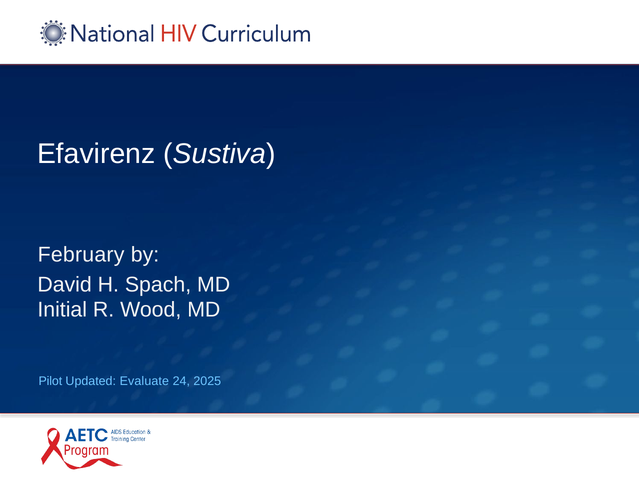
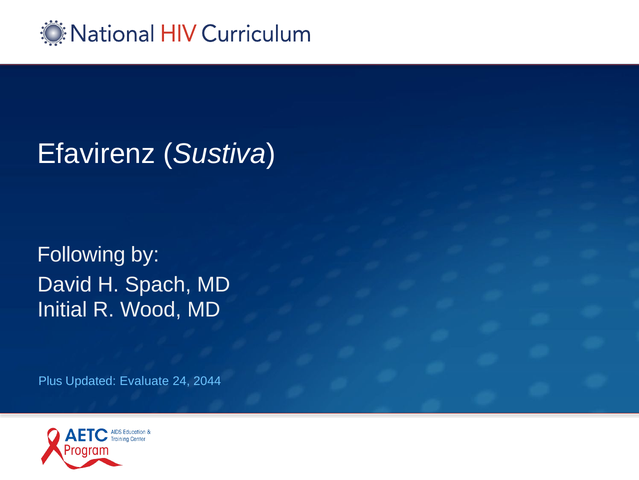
February: February -> Following (81, 254)
Pilot: Pilot -> Plus (50, 380)
2025: 2025 -> 2044 (207, 380)
